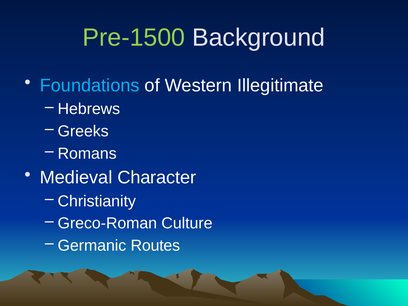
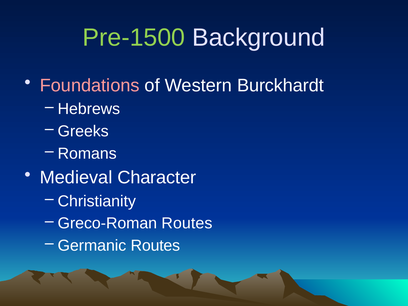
Foundations colour: light blue -> pink (90, 86)
Illegitimate: Illegitimate -> Burckhardt (280, 86)
Greco-Roman Culture: Culture -> Routes (187, 223)
